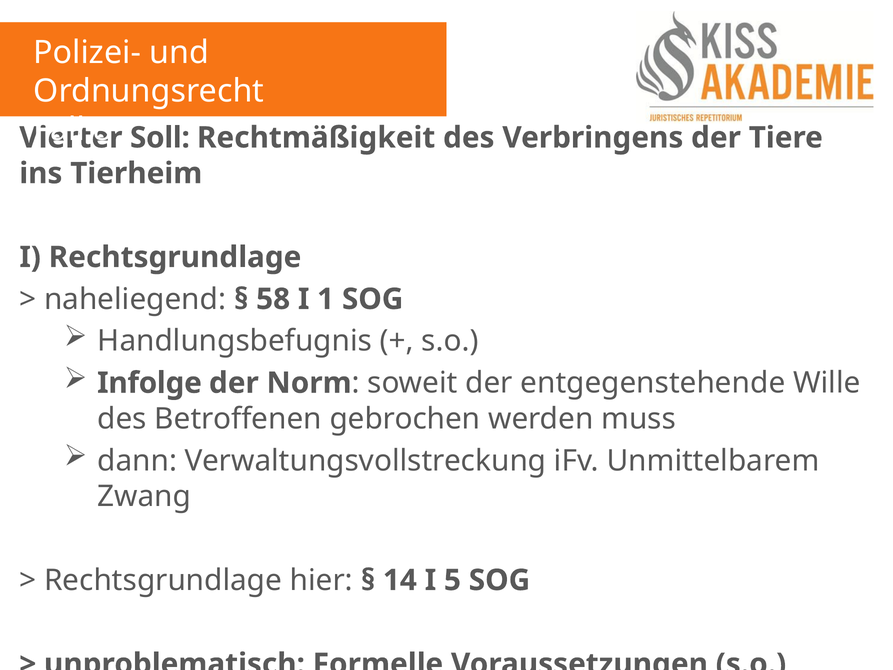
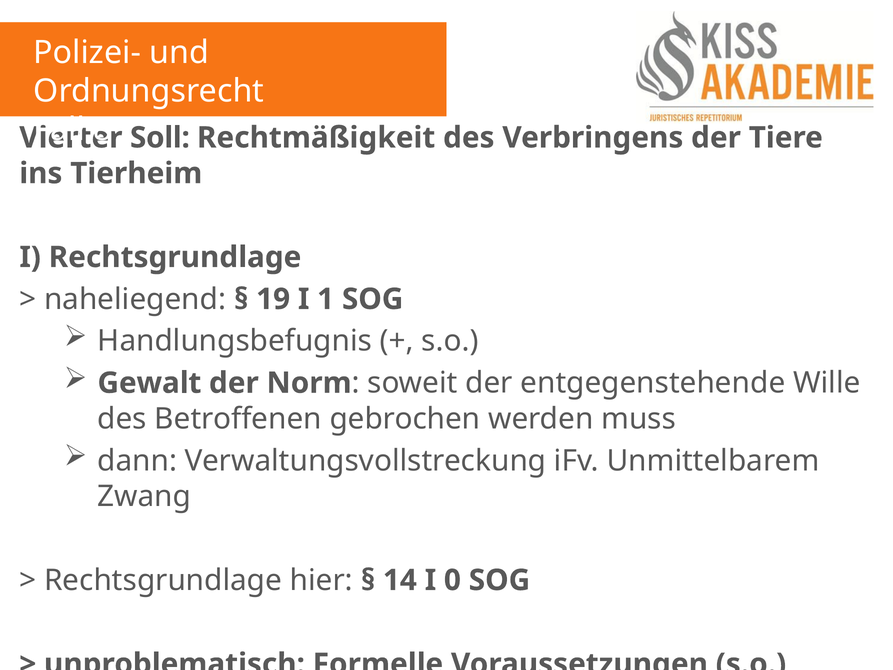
58: 58 -> 19 (273, 299)
Infolge: Infolge -> Gewalt (149, 383)
5: 5 -> 0 (452, 580)
